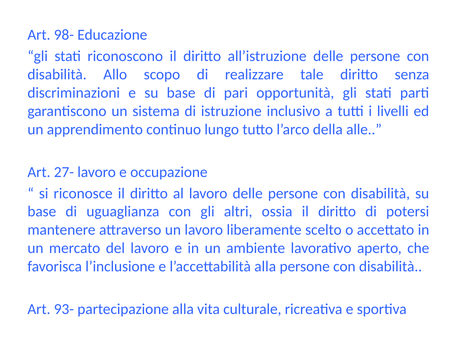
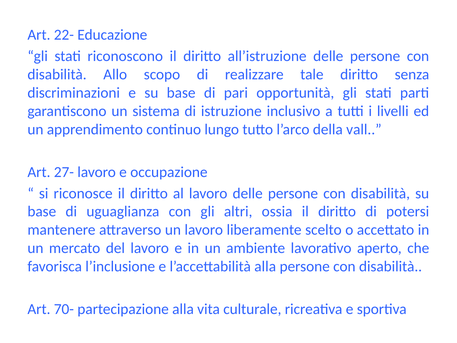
98-: 98- -> 22- (64, 35)
alle: alle -> vall (364, 129)
93-: 93- -> 70- (64, 309)
